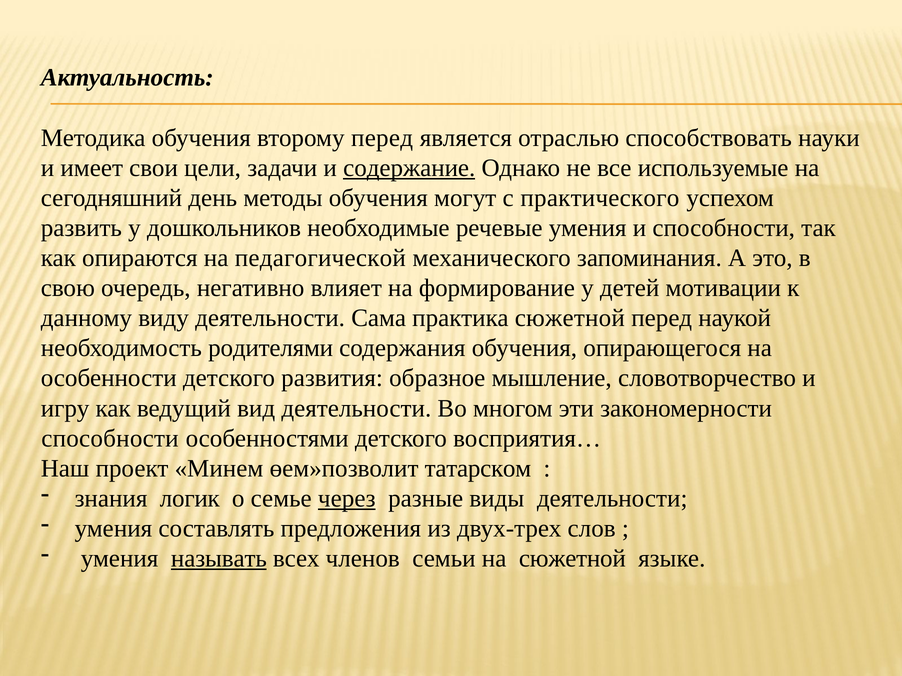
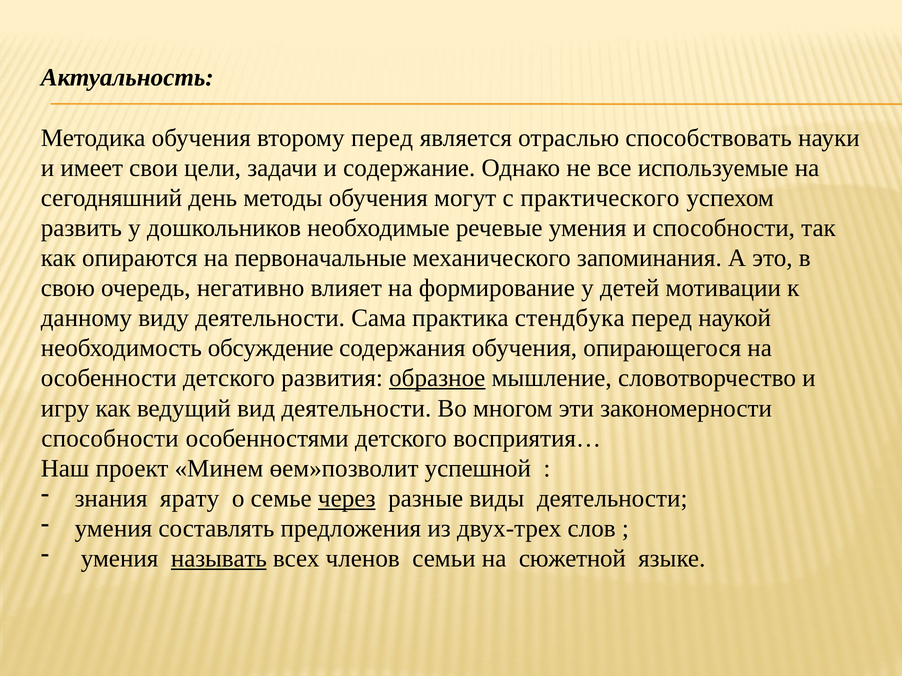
содержание underline: present -> none (409, 168)
педагогической: педагогической -> первоначальные (321, 258)
практика сюжетной: сюжетной -> стендбука (570, 318)
родителями: родителями -> обсуждение (271, 348)
образное underline: none -> present (437, 378)
татарском: татарском -> успешной (478, 469)
логик: логик -> ярату (190, 499)
